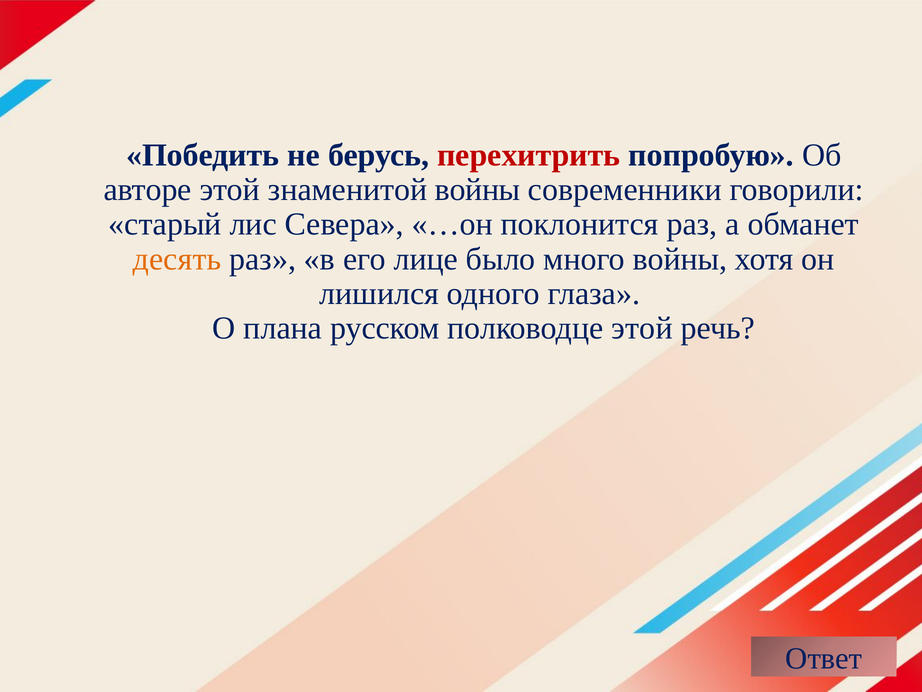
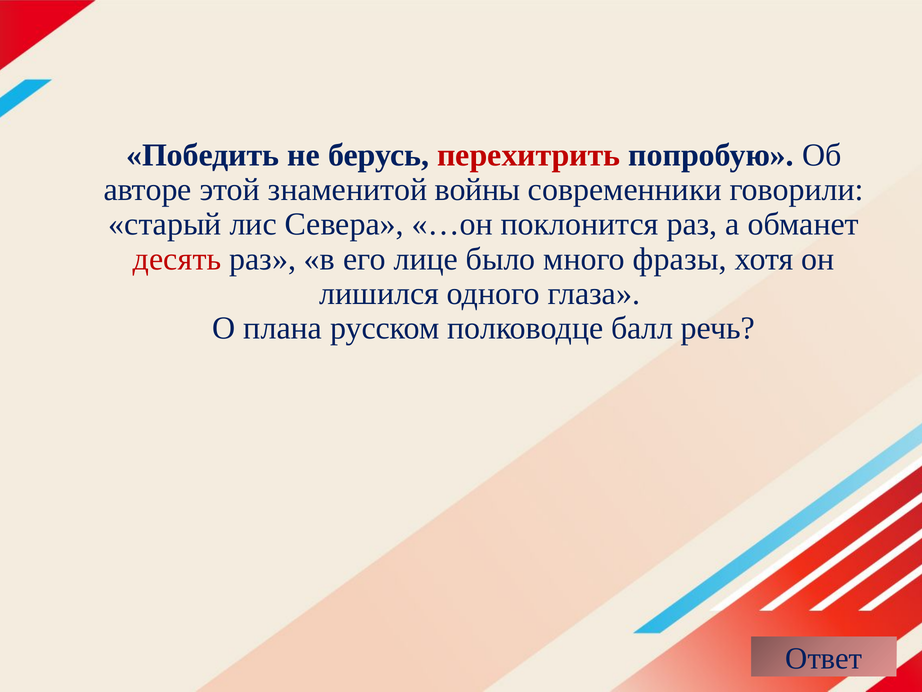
десять colour: orange -> red (177, 259)
много войны: войны -> фразы (680, 259)
полководце этой: этой -> балл (642, 328)
